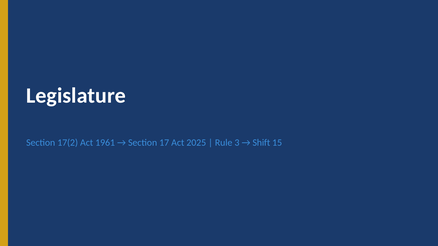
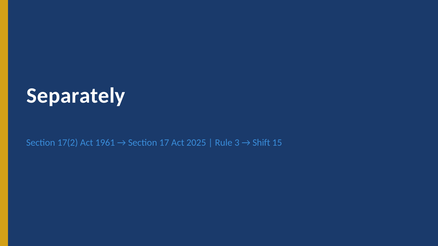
Legislature: Legislature -> Separately (76, 96)
